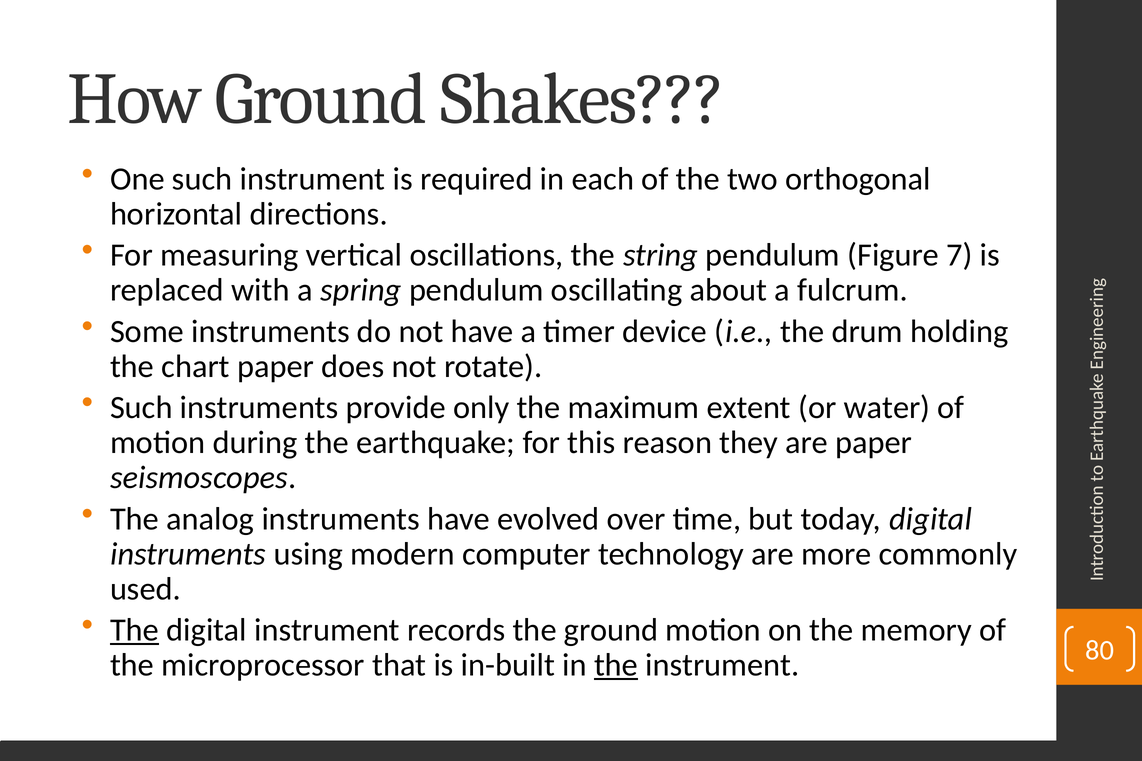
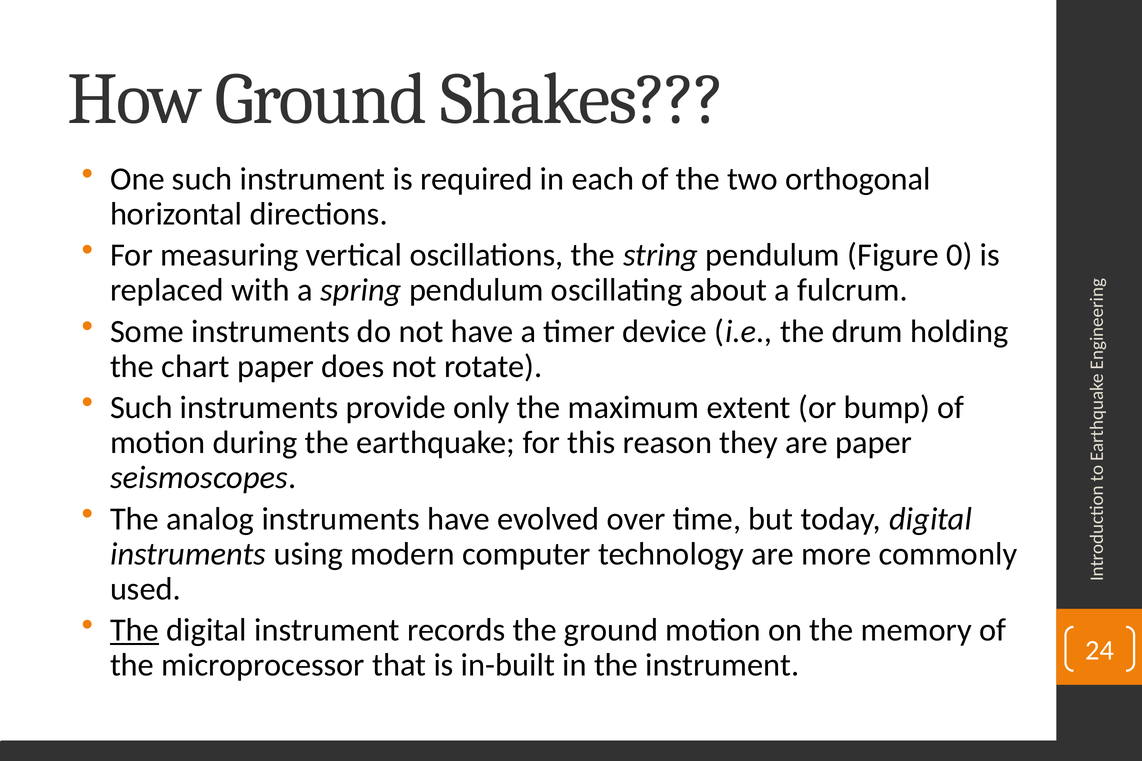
7: 7 -> 0 (959, 255)
water: water -> bump (887, 408)
the underline: present -> none (616, 666)
80: 80 -> 24 (1100, 651)
